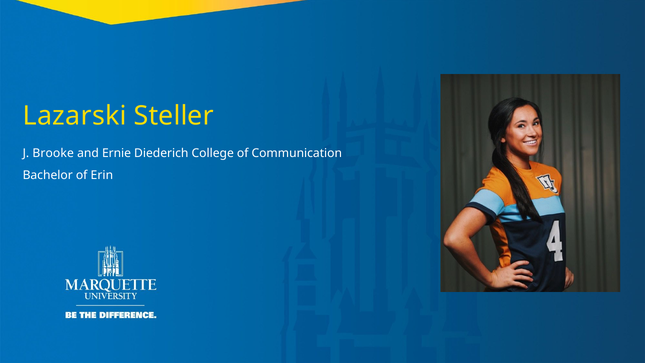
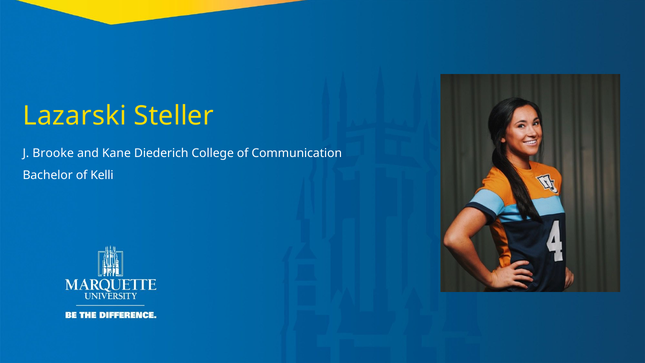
Ernie: Ernie -> Kane (116, 153)
Erin: Erin -> Kelli (102, 175)
